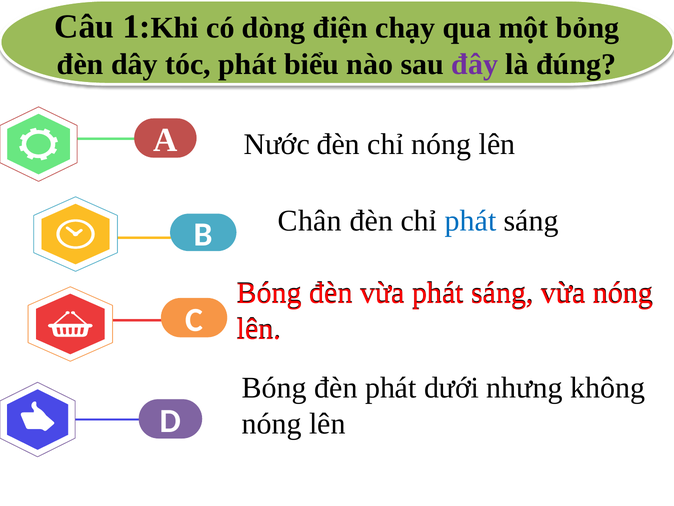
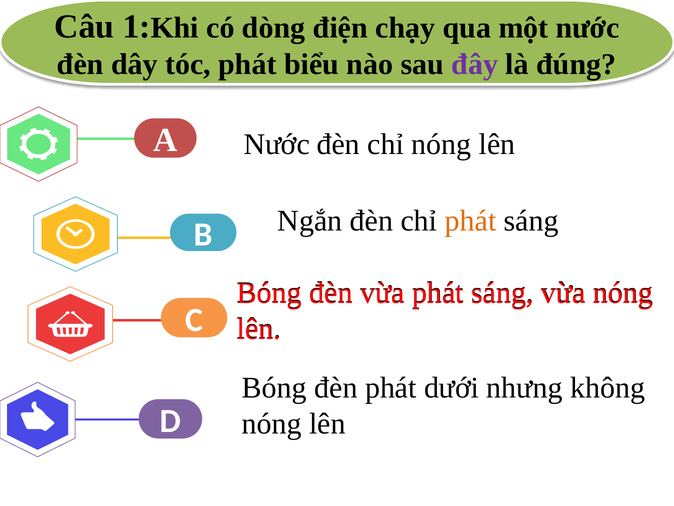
một bỏng: bỏng -> nước (588, 28)
Chân: Chân -> Ngắn (310, 221)
phát colour: blue -> orange (471, 221)
